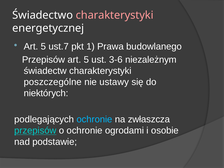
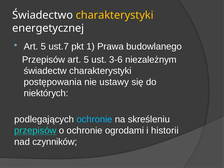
charakterystyki colour: pink -> yellow (115, 15)
poszczególne: poszczególne -> postępowania (53, 82)
zwłaszcza: zwłaszcza -> skreśleniu (149, 119)
osobie: osobie -> historii (165, 131)
podstawie: podstawie -> czynników (55, 142)
